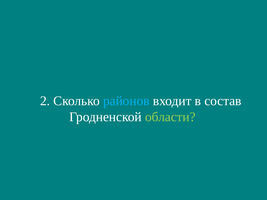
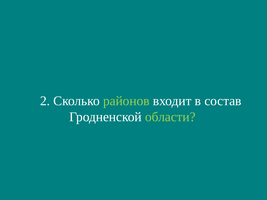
районов colour: light blue -> light green (126, 101)
